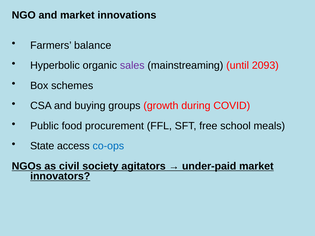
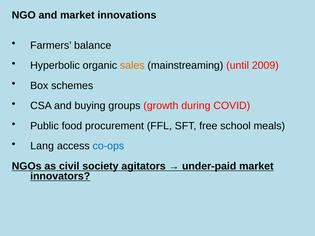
sales colour: purple -> orange (132, 65)
2093: 2093 -> 2009 (265, 65)
State: State -> Lang (42, 146)
